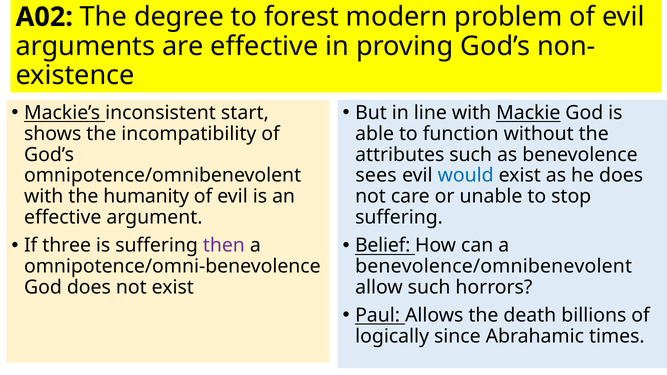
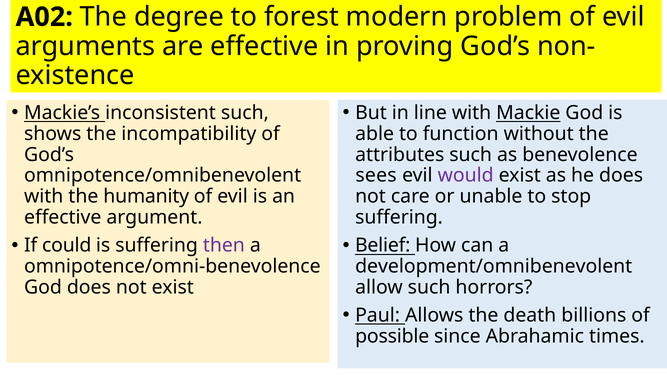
inconsistent start: start -> such (245, 113)
would colour: blue -> purple (466, 176)
three: three -> could (67, 246)
benevolence/omnibenevolent: benevolence/omnibenevolent -> development/omnibenevolent (494, 267)
logically: logically -> possible (392, 336)
